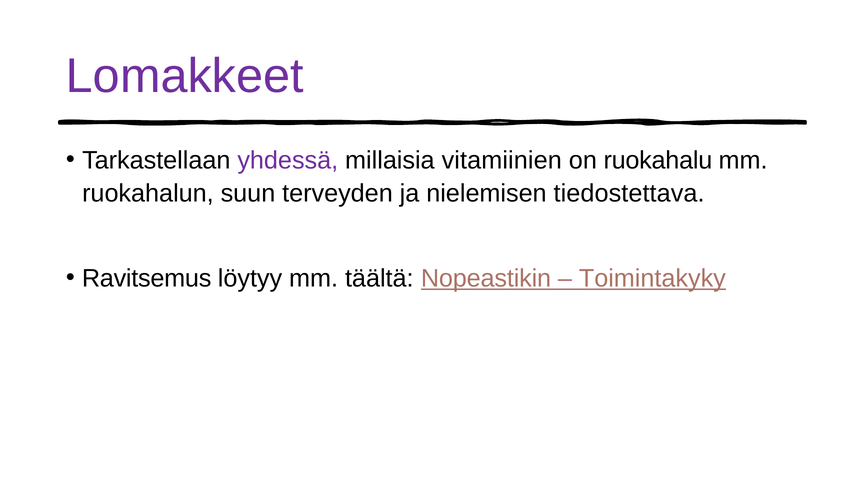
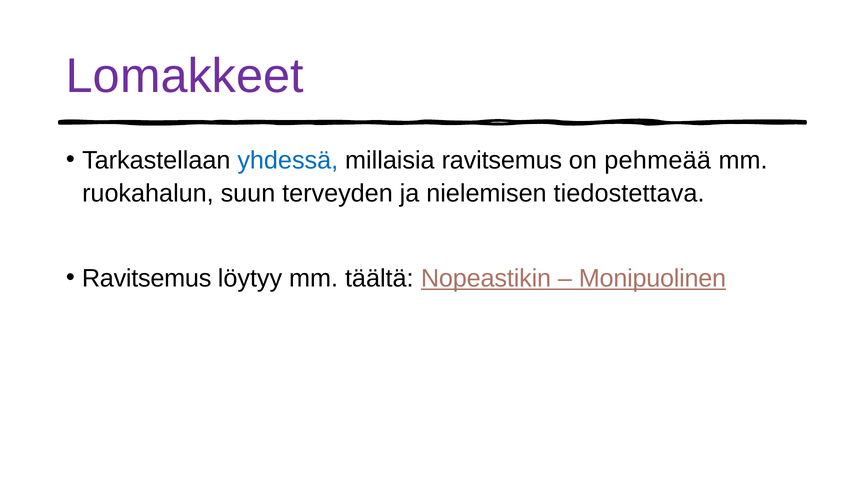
yhdessä colour: purple -> blue (288, 160)
millaisia vitamiinien: vitamiinien -> ravitsemus (502, 160)
ruokahalu: ruokahalu -> pehmeää (658, 160)
Toimintakyky: Toimintakyky -> Monipuolinen (652, 278)
